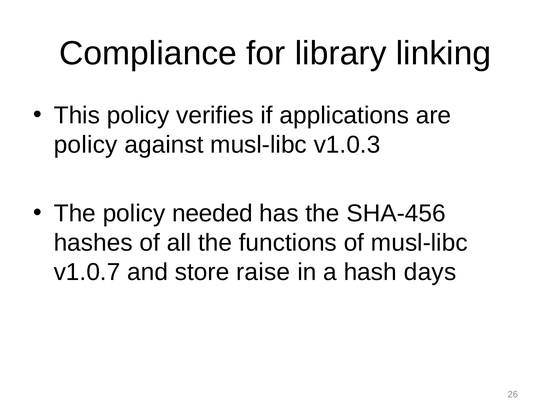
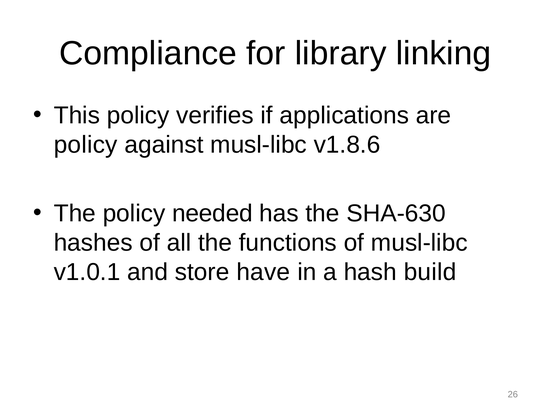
v1.0.3: v1.0.3 -> v1.8.6 (347, 145)
SHA-456: SHA-456 -> SHA-630 (396, 214)
v1.0.7: v1.0.7 -> v1.0.1 (87, 272)
raise: raise -> have (263, 272)
days: days -> build (430, 272)
